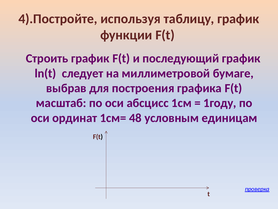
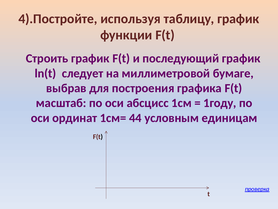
48: 48 -> 44 (135, 118)
